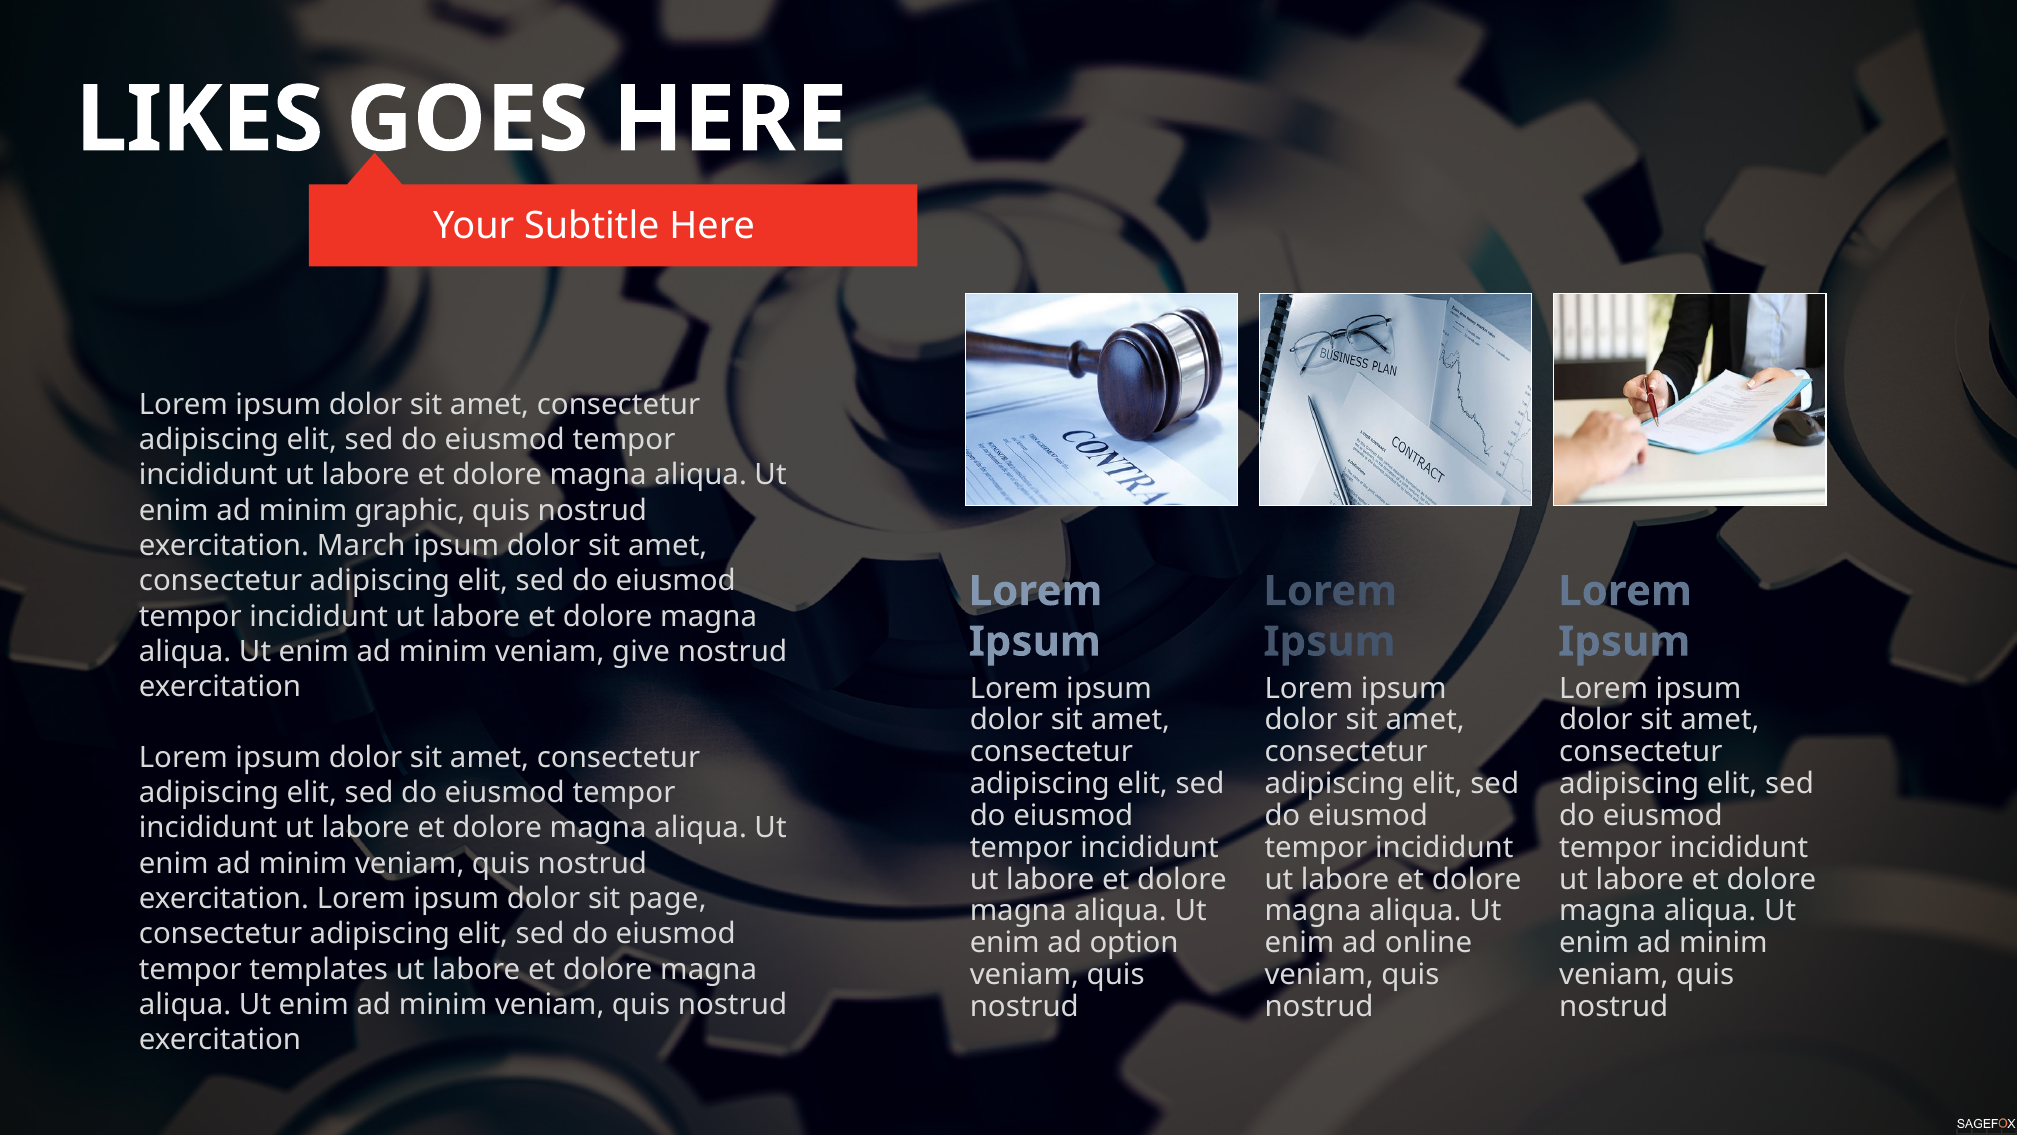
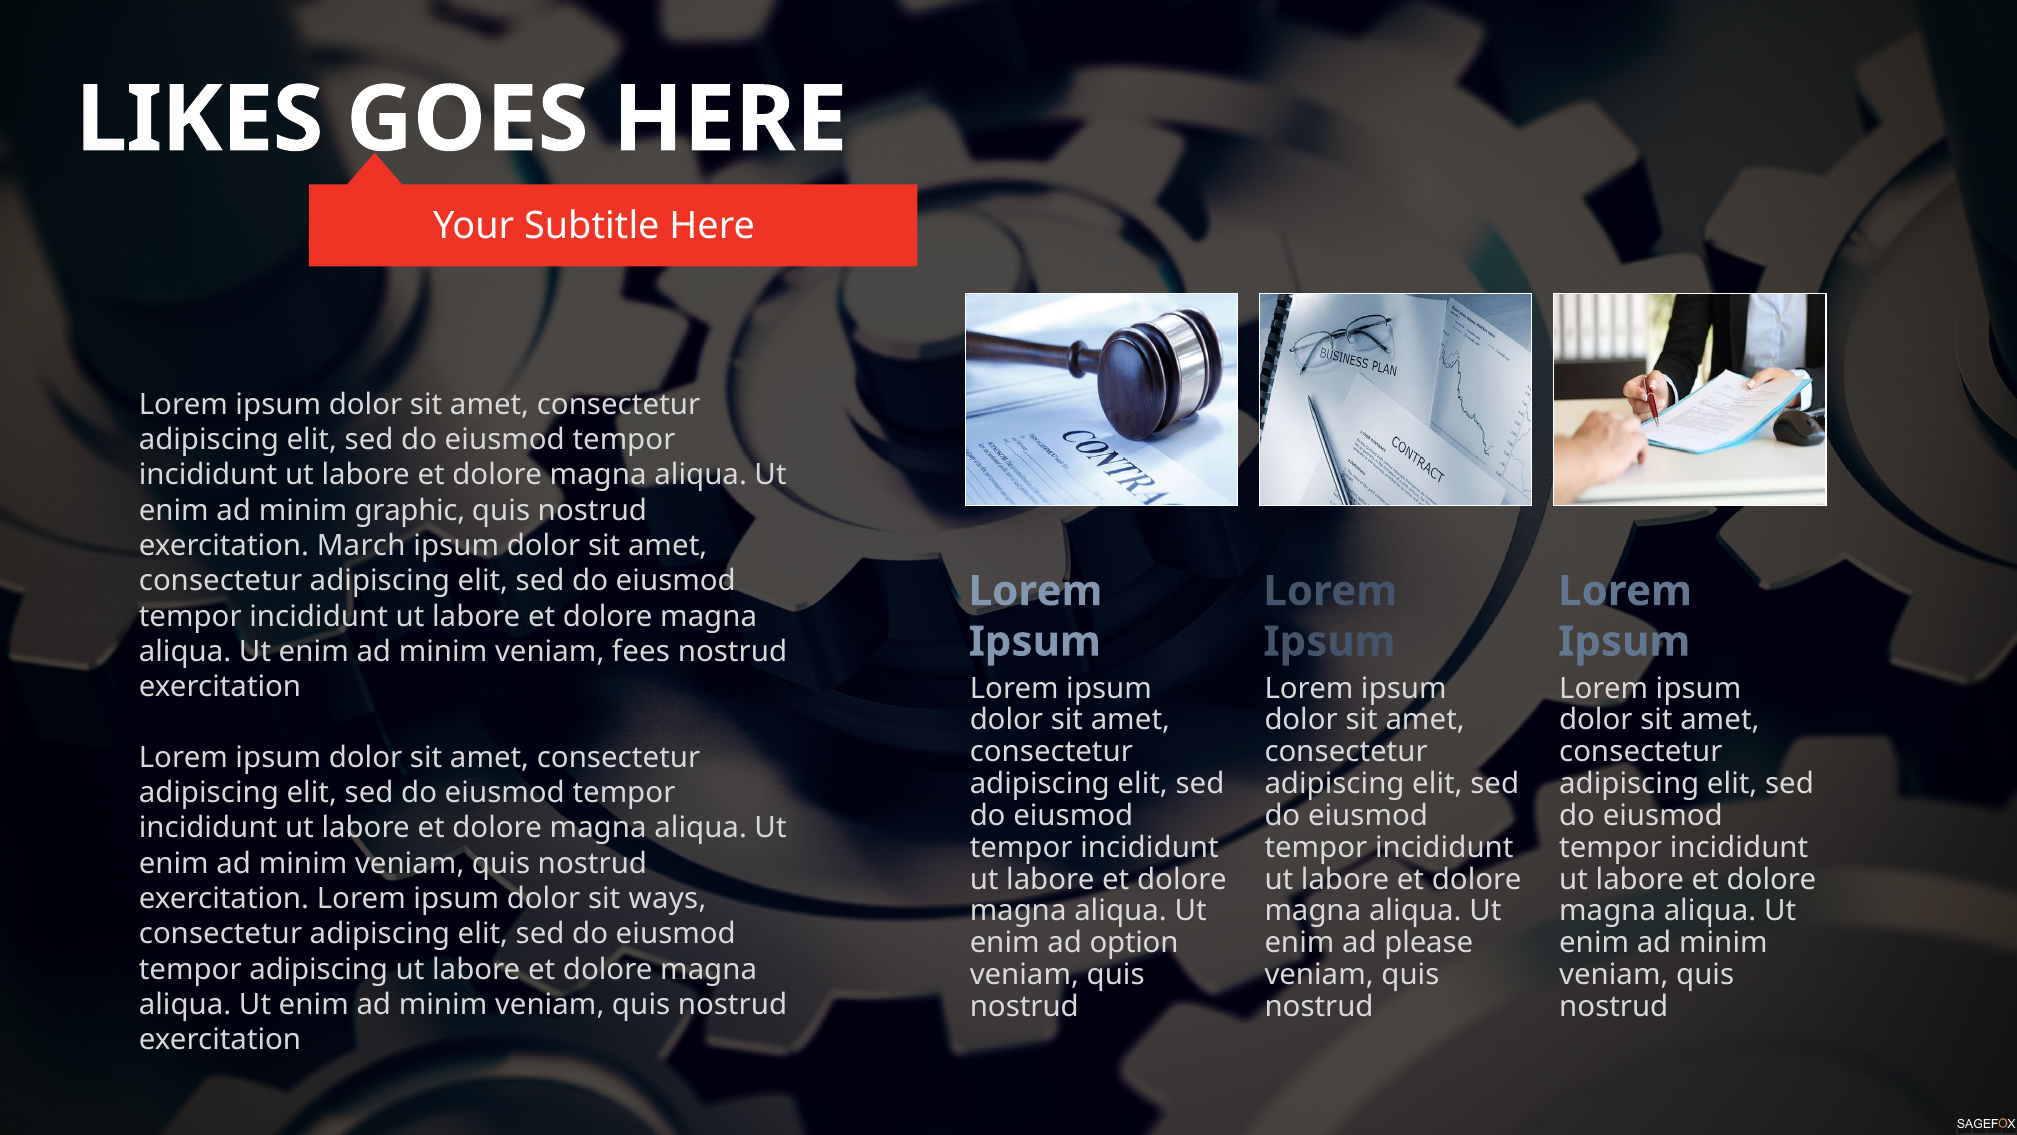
give: give -> fees (641, 651)
page: page -> ways (668, 899)
online: online -> please (1429, 943)
tempor templates: templates -> adipiscing (319, 969)
